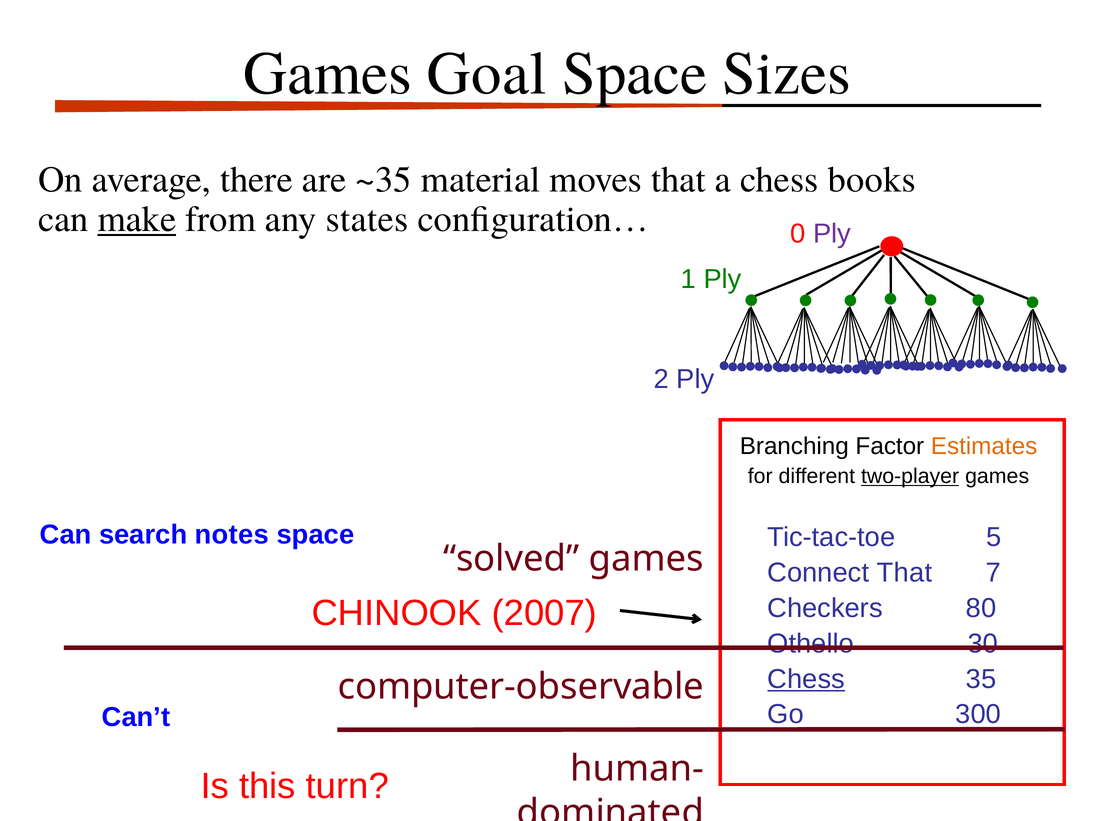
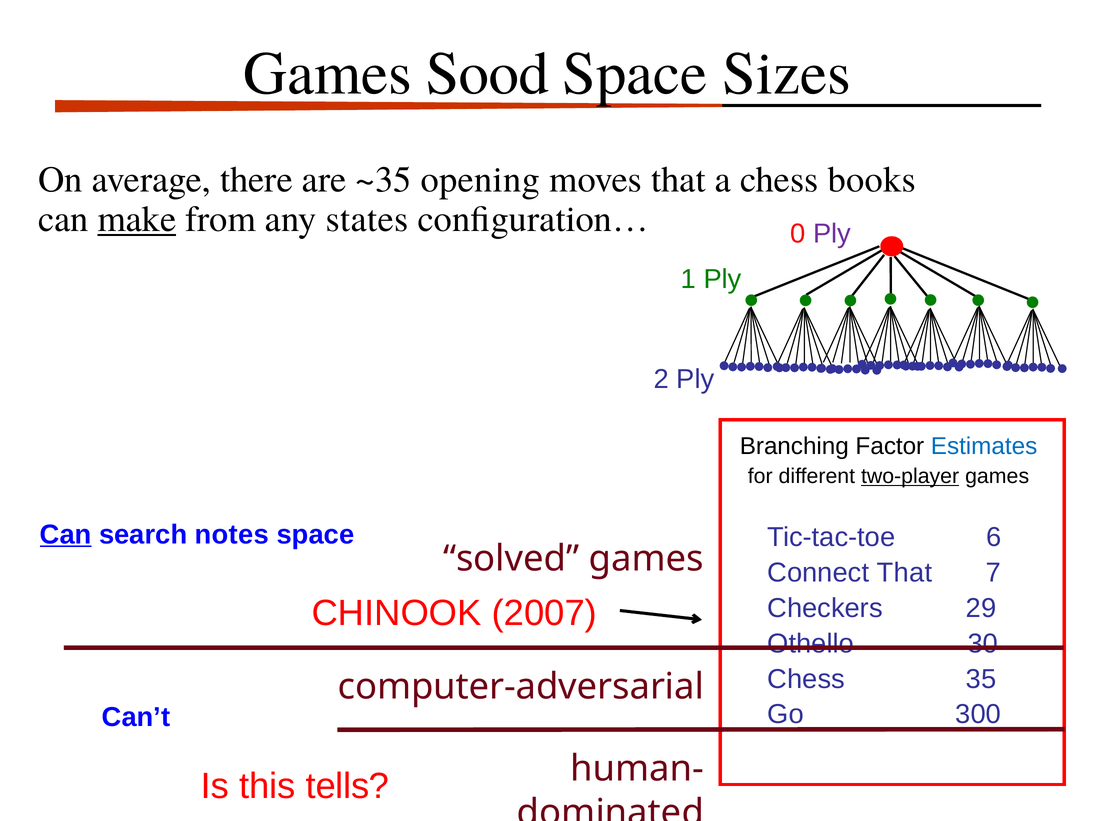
Goal: Goal -> Sood (487, 73)
material: material -> opening (480, 180)
Estimates colour: orange -> blue (984, 446)
Can underline: none -> present (66, 534)
5: 5 -> 6 (994, 537)
80: 80 -> 29 (981, 608)
Chess underline: present -> none (806, 679)
computer-observable: computer-observable -> computer-adversarial (521, 686)
turn: turn -> tells (347, 786)
